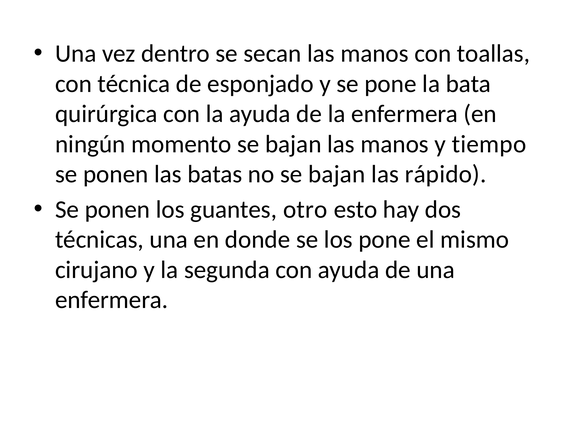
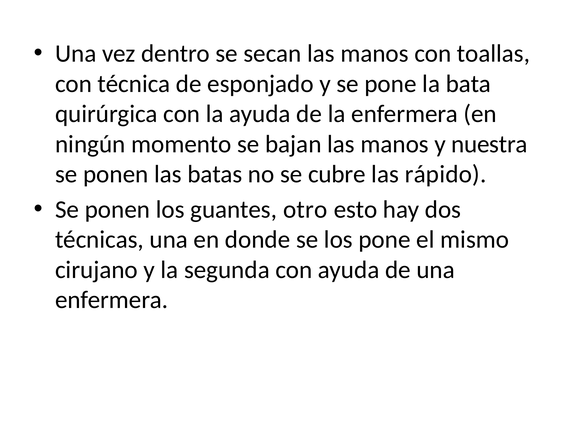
tiempo: tiempo -> nuestra (489, 144)
no se bajan: bajan -> cubre (337, 174)
